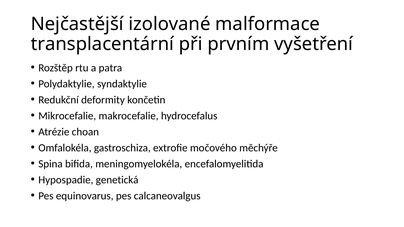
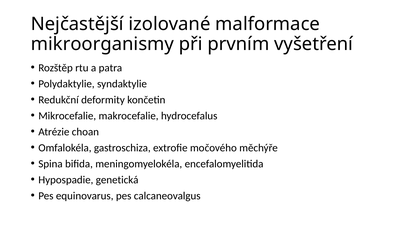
transplacentární: transplacentární -> mikroorganismy (102, 44)
